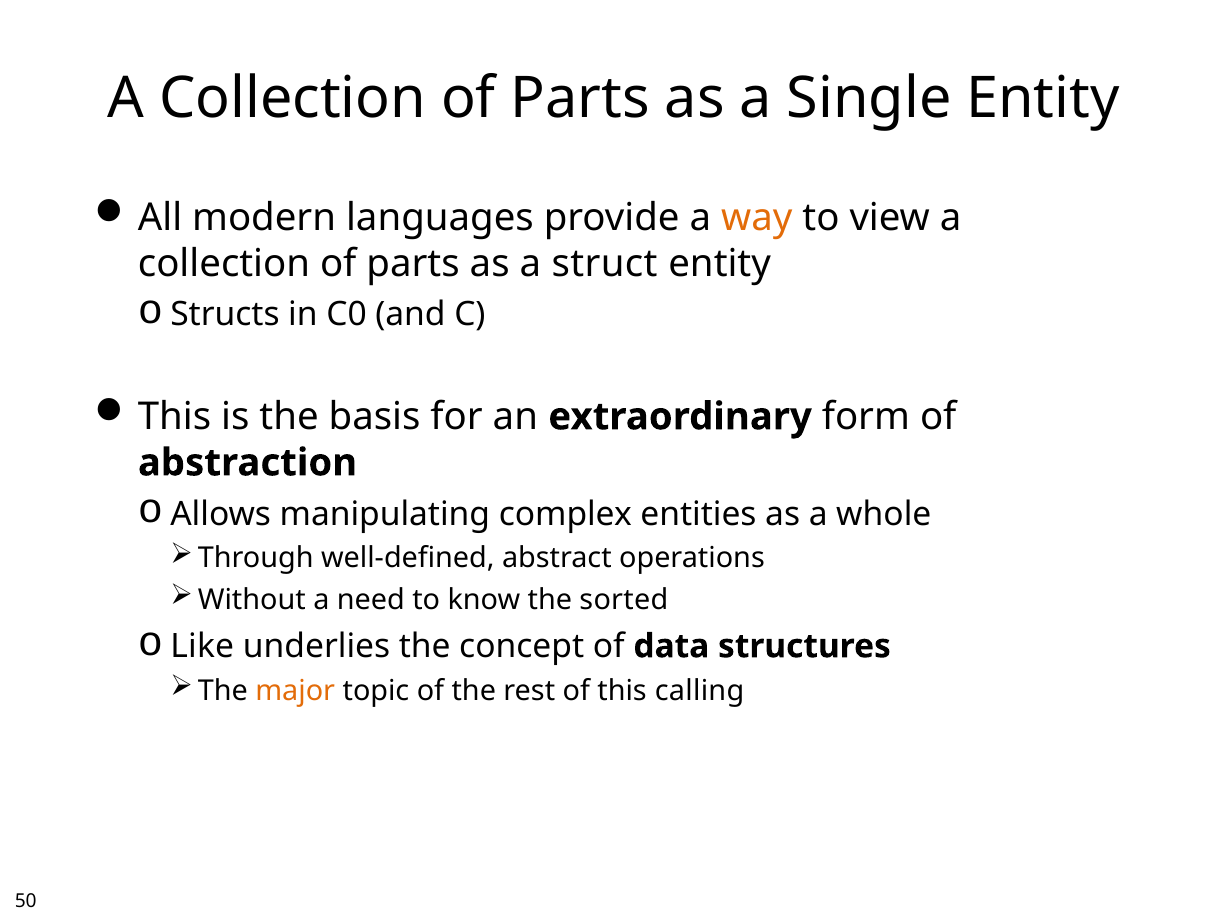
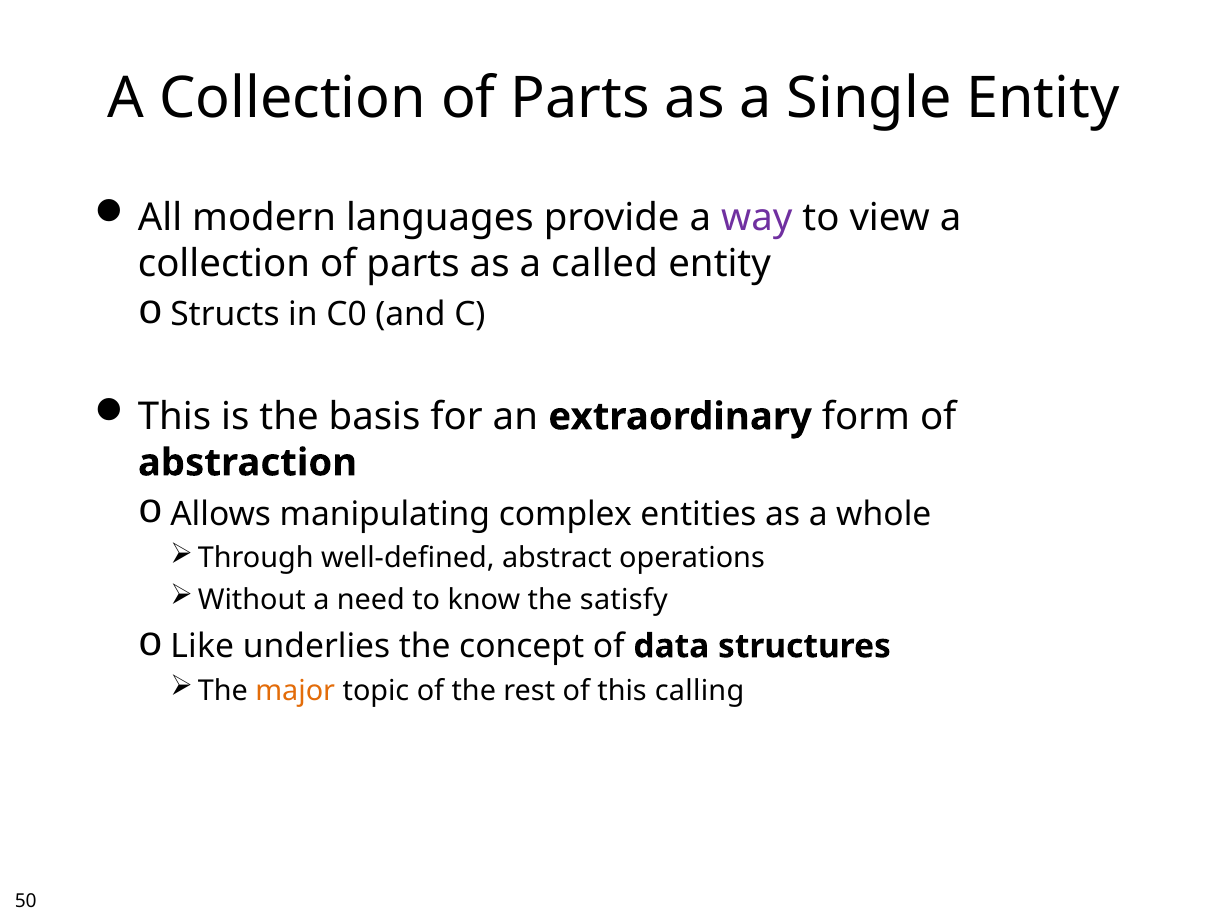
way colour: orange -> purple (757, 218)
struct: struct -> called (605, 264)
sorted: sorted -> satisfy (624, 600)
